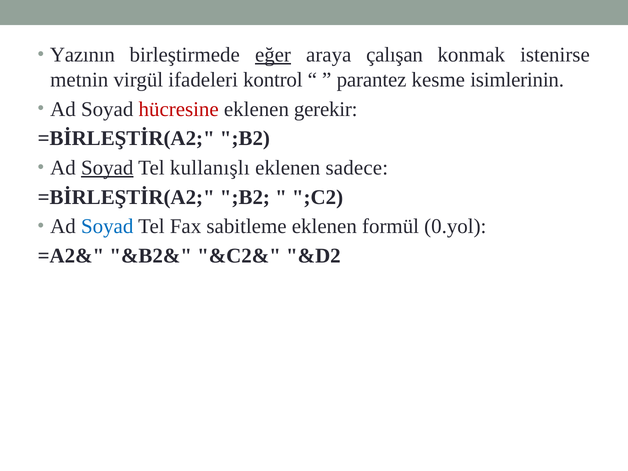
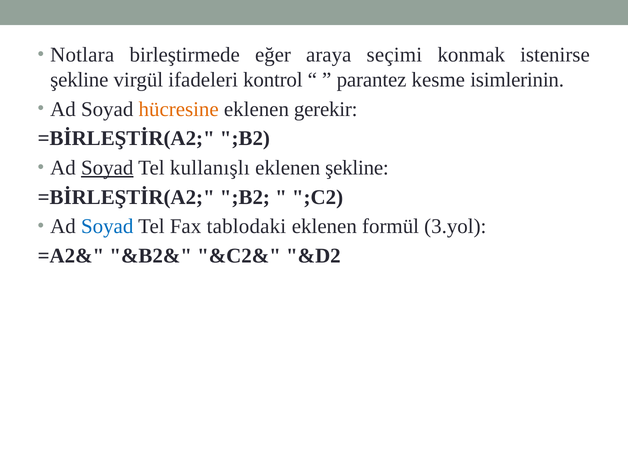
Yazının: Yazının -> Notlara (82, 55)
eğer underline: present -> none (273, 55)
çalışan: çalışan -> seçimi (394, 55)
metnin: metnin -> şekline (79, 80)
hücresine colour: red -> orange (179, 109)
eklenen sadece: sadece -> şekline (357, 168)
sabitleme: sabitleme -> tablodaki (246, 226)
0.yol: 0.yol -> 3.yol (455, 226)
